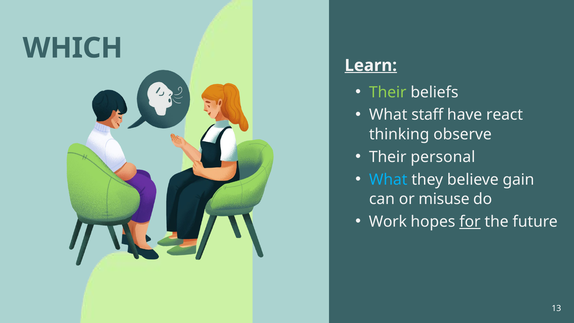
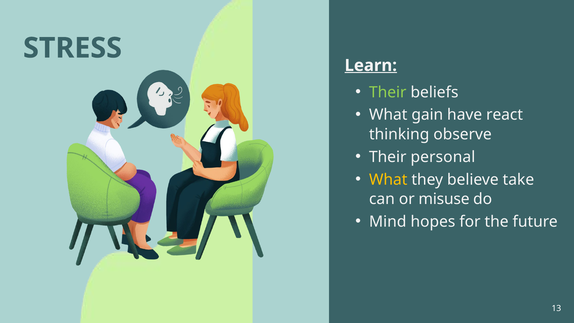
WHICH: WHICH -> STRESS (73, 48)
staff: staff -> gain (427, 115)
What colour: light blue -> yellow (388, 179)
gain: gain -> take (518, 179)
Work: Work -> Mind (388, 222)
for underline: present -> none (470, 222)
